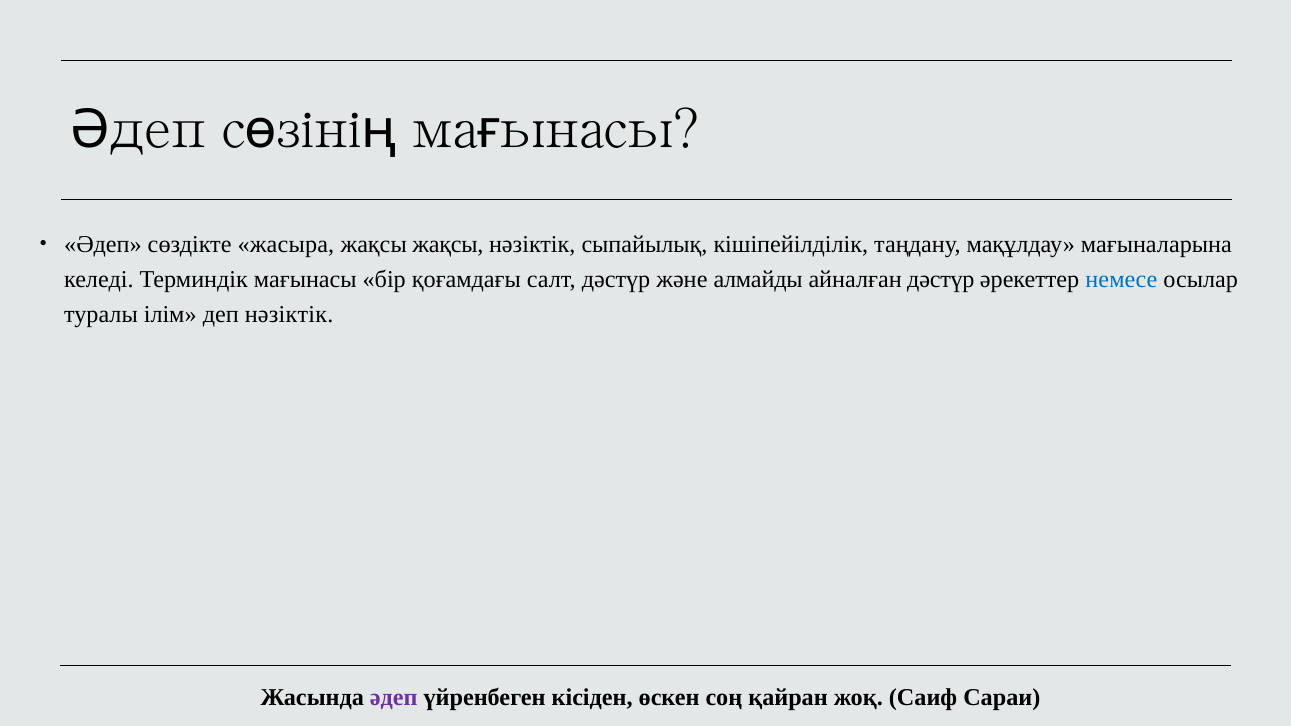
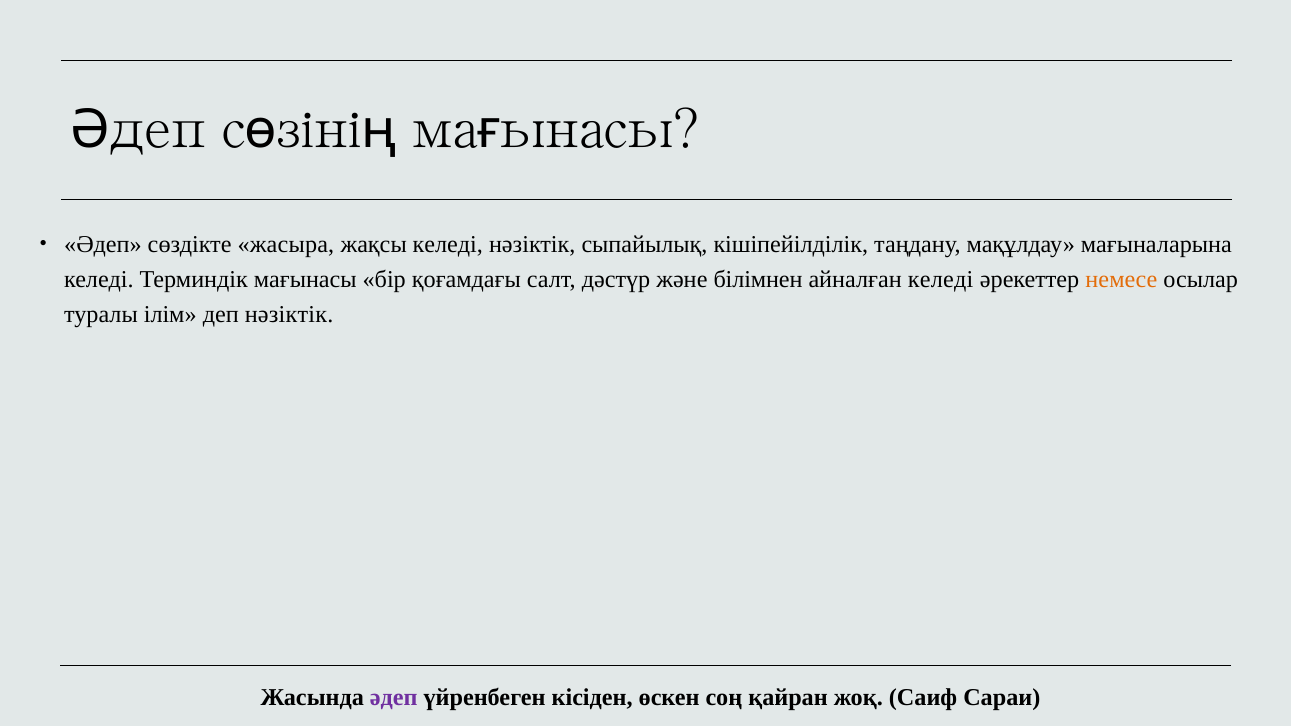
жақсы жақсы: жақсы -> келеді (448, 245)
алмайды: алмайды -> білімнен (758, 280)
айналған дәстүр: дәстүр -> келеді (941, 280)
немесе colour: blue -> orange (1121, 280)
